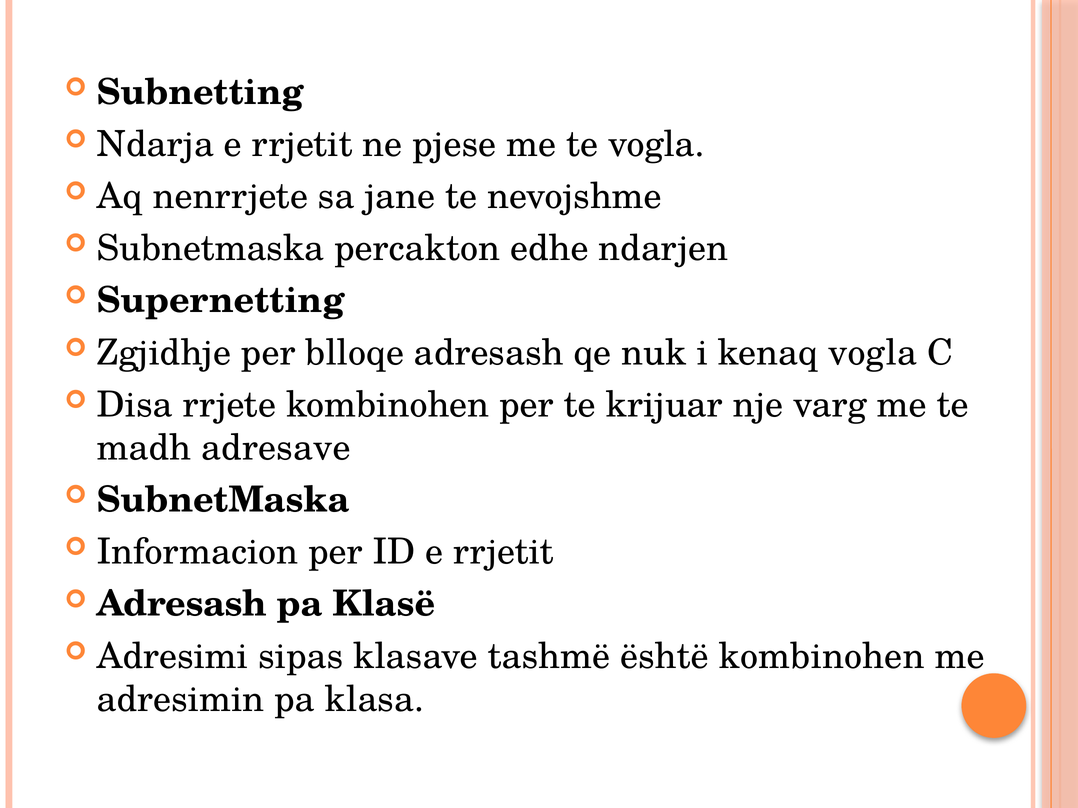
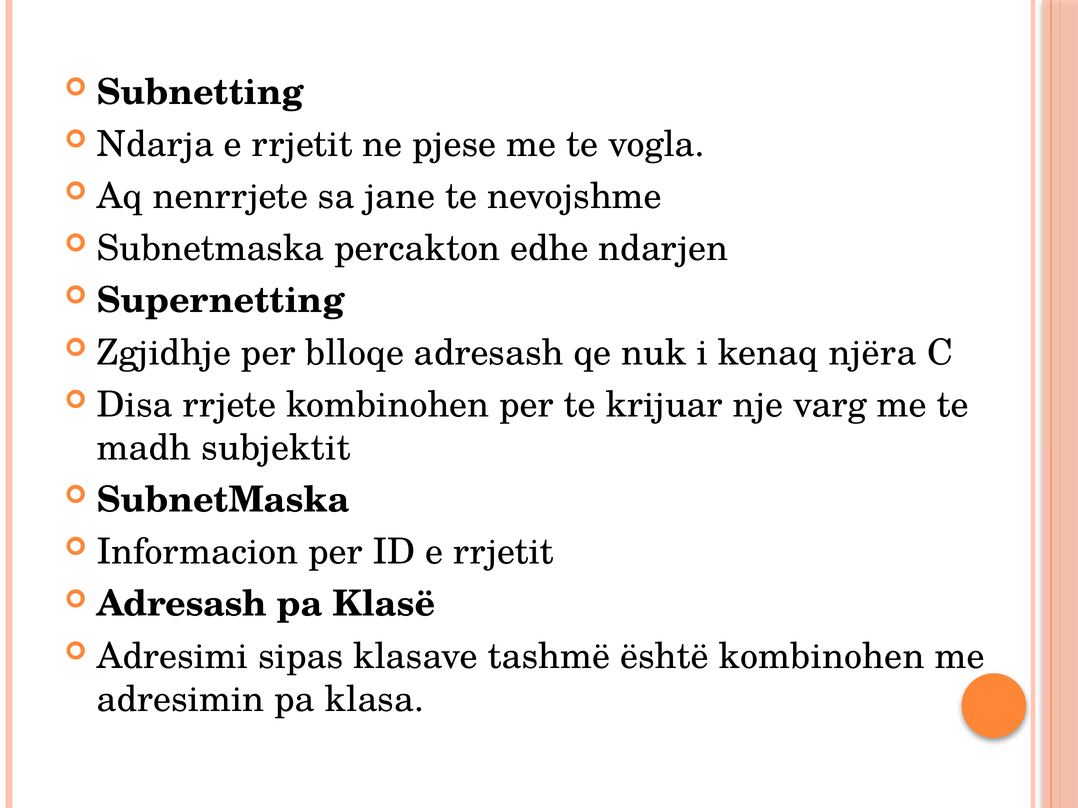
kenaq vogla: vogla -> njëra (873, 353)
adresave: adresave -> subjektit (276, 448)
